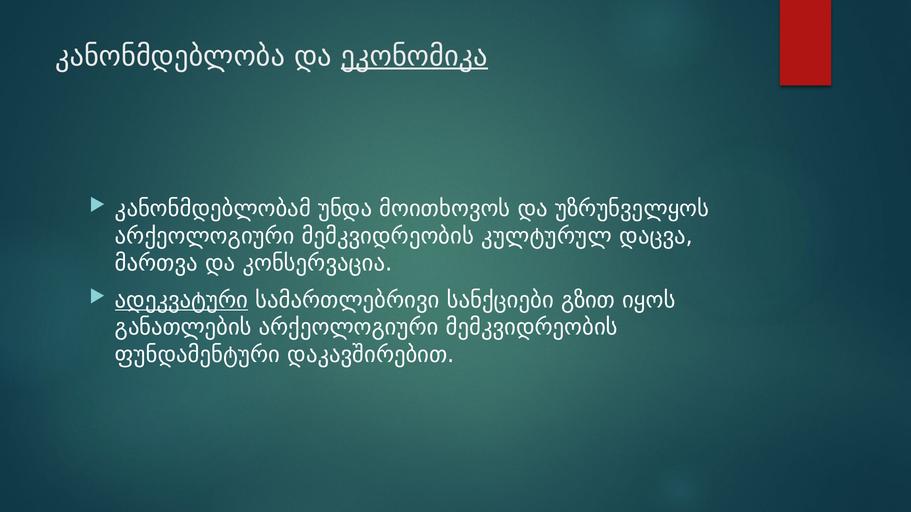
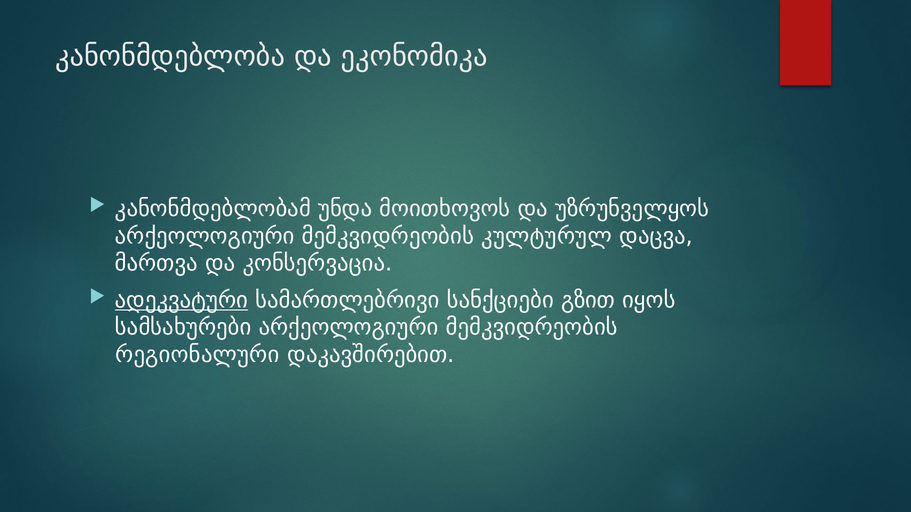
ეკონომიკა underline: present -> none (414, 56)
განათლების: განათლების -> სამსახურები (183, 328)
ფუნდამენტური: ფუნდამენტური -> რეგიონალური (197, 355)
